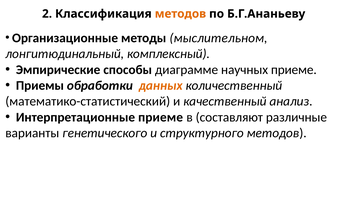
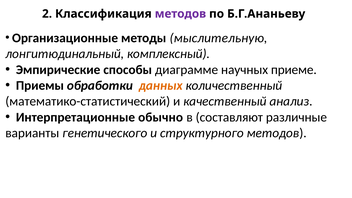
методов colour: orange -> purple (180, 14)
мыслительном: мыслительном -> мыслительную (218, 38)
Интерпретационные приеме: приеме -> обычно (161, 117)
